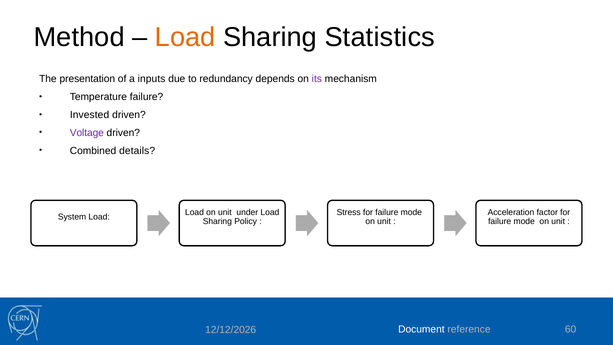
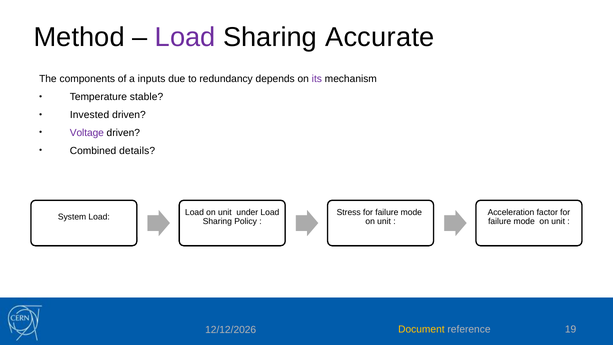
Load colour: orange -> purple (185, 37)
Statistics: Statistics -> Accurate (380, 37)
presentation: presentation -> components (87, 79)
Temperature failure: failure -> stable (147, 97)
Document colour: white -> yellow (421, 329)
60: 60 -> 19 (571, 329)
